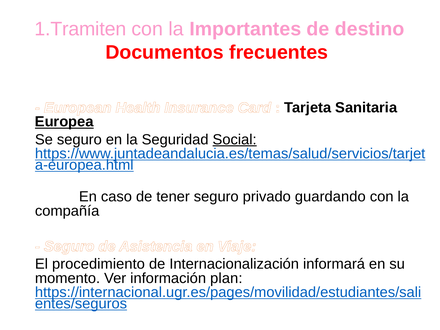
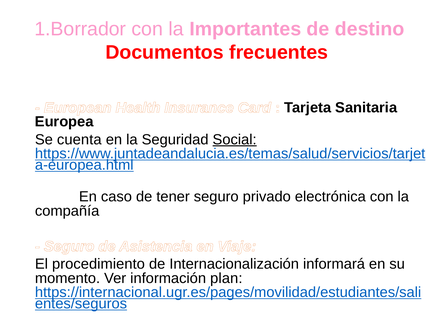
1.Tramiten: 1.Tramiten -> 1.Borrador (80, 29)
Europea underline: present -> none (64, 122)
Se seguro: seguro -> cuenta (79, 140)
guardando: guardando -> electrónica (330, 197)
